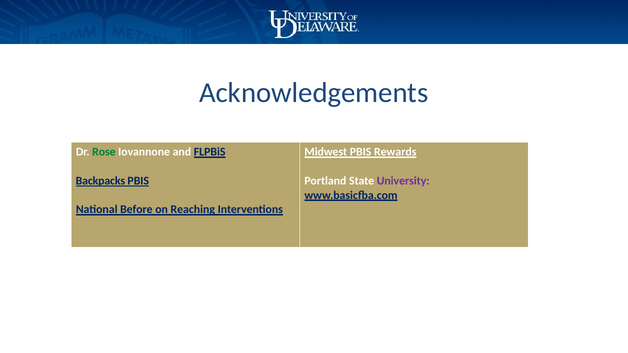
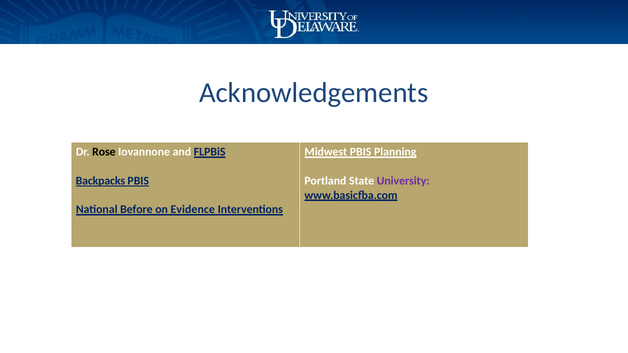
Rose colour: green -> black (104, 152)
Rewards: Rewards -> Planning (395, 152)
Reaching: Reaching -> Evidence (193, 210)
